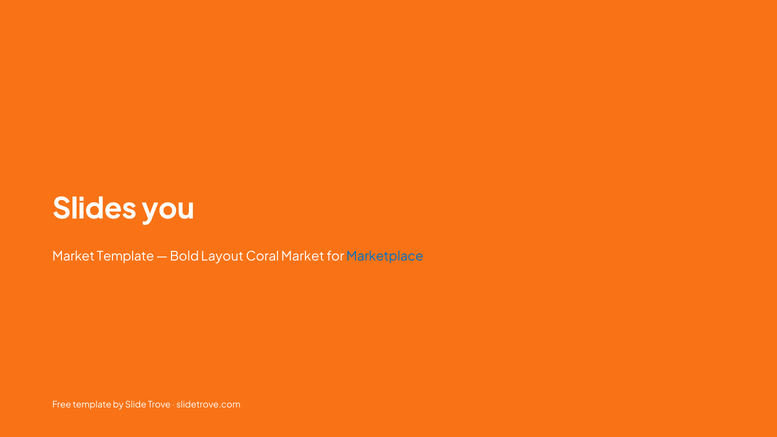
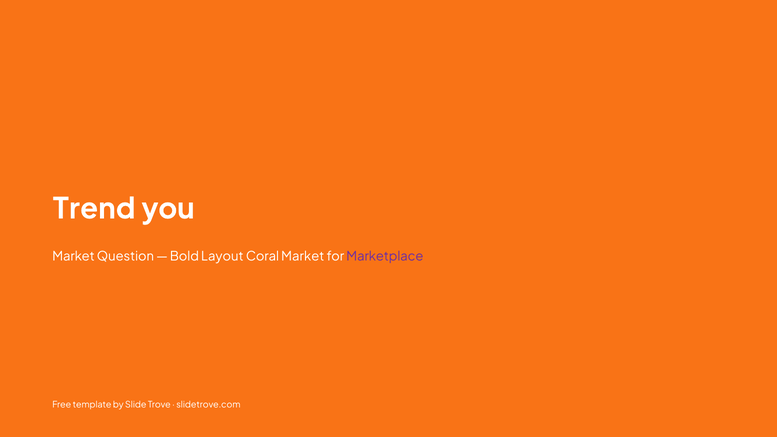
Slides: Slides -> Trend (94, 209)
Market Template: Template -> Question (125, 256)
Marketplace colour: blue -> purple (385, 256)
